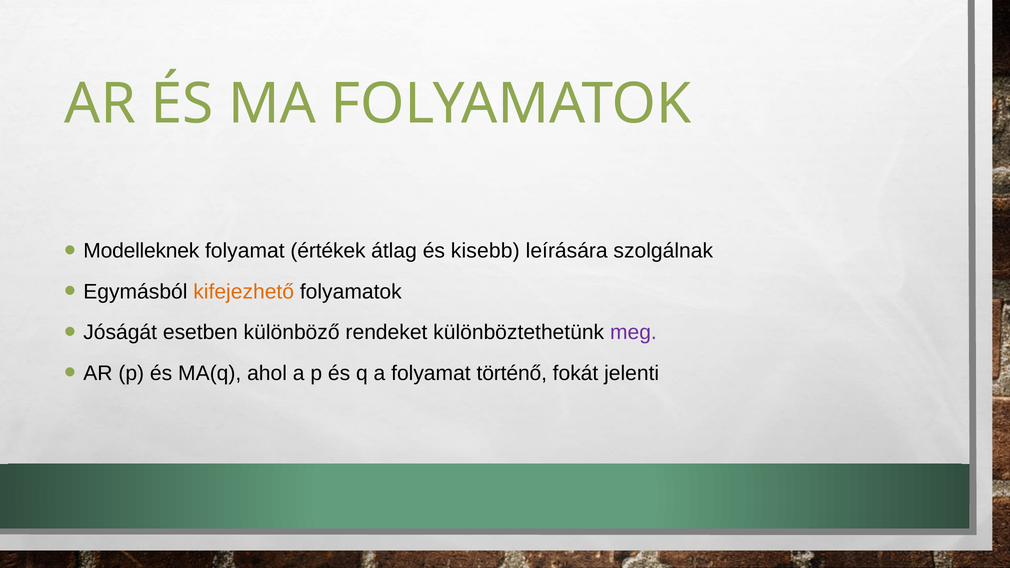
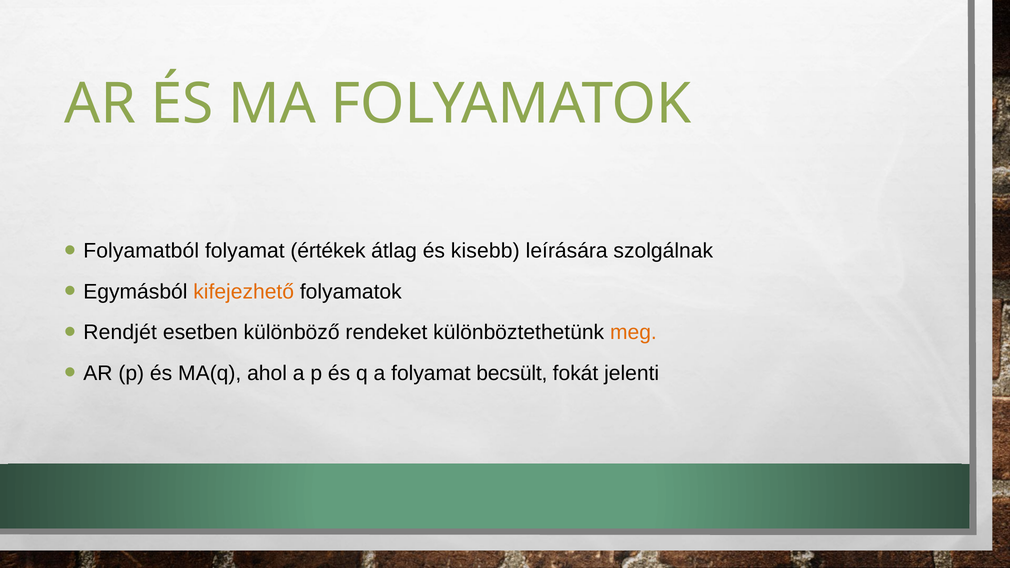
Modelleknek: Modelleknek -> Folyamatból (141, 251)
Jóságát: Jóságát -> Rendjét (120, 332)
meg colour: purple -> orange (633, 332)
történő: történő -> becsült (512, 373)
